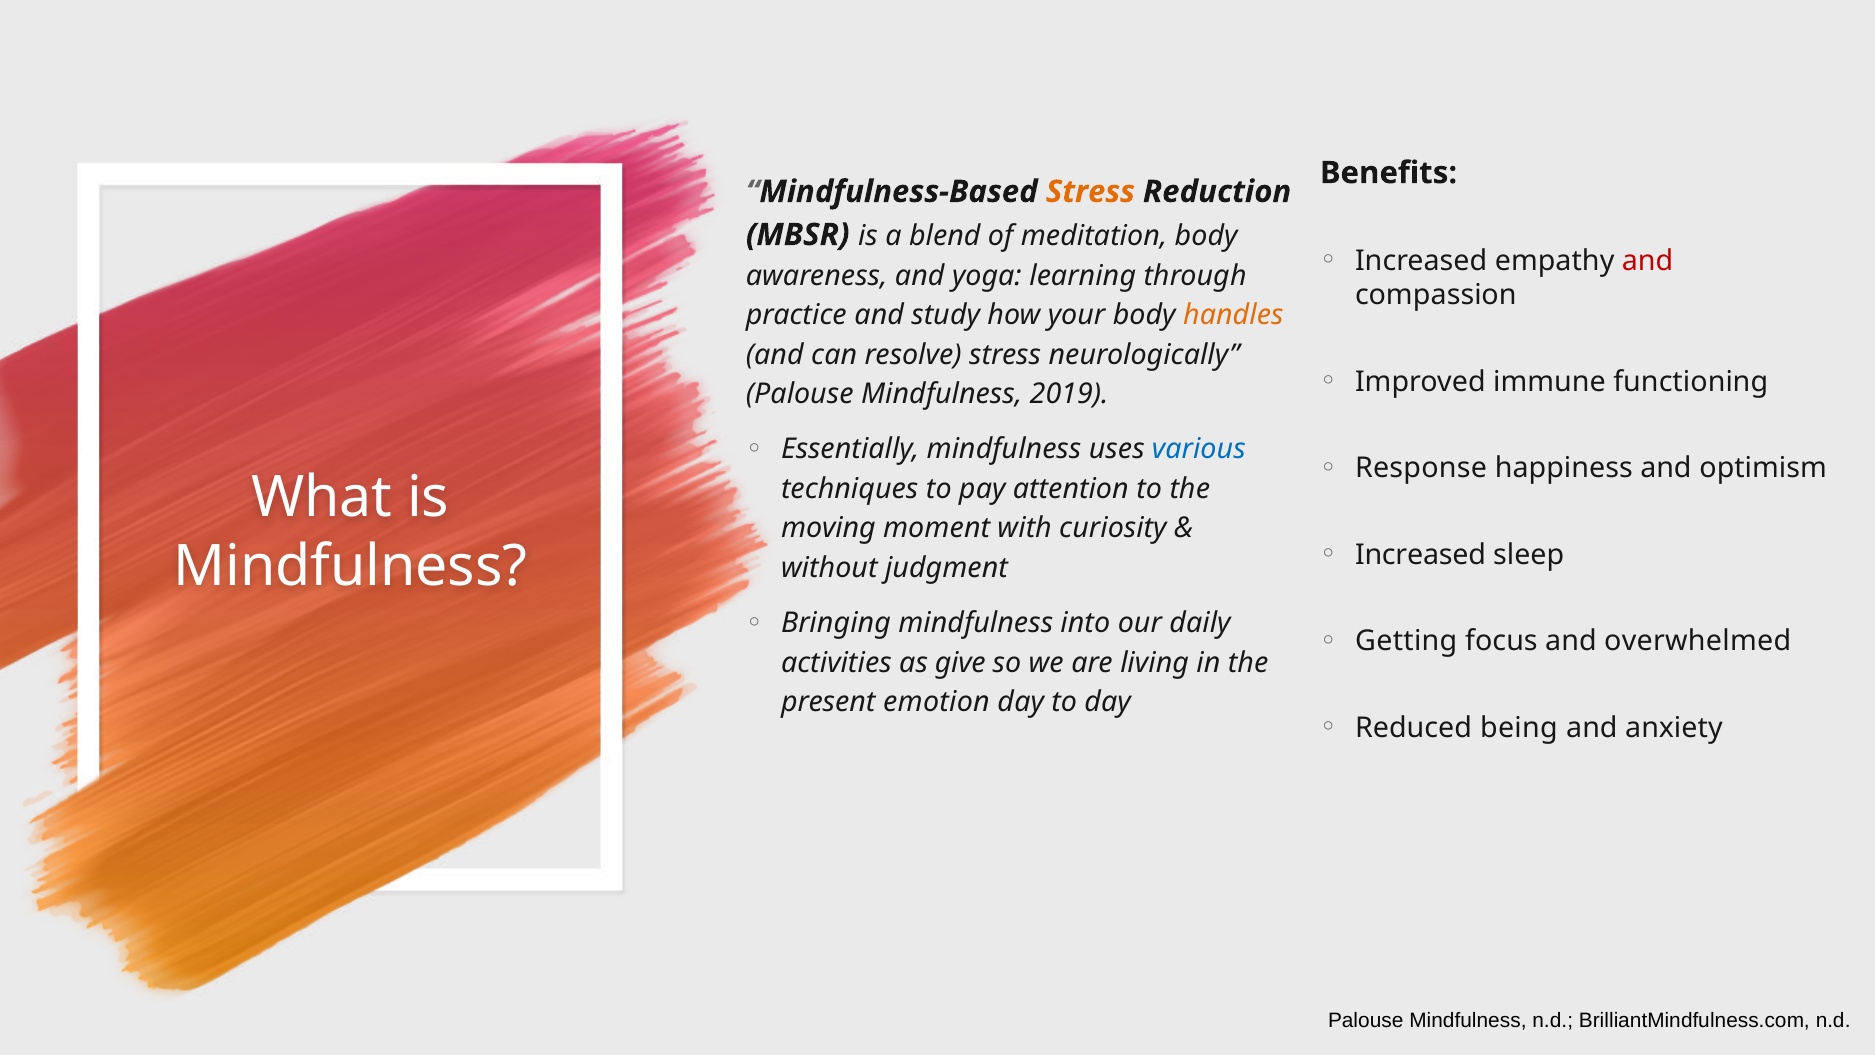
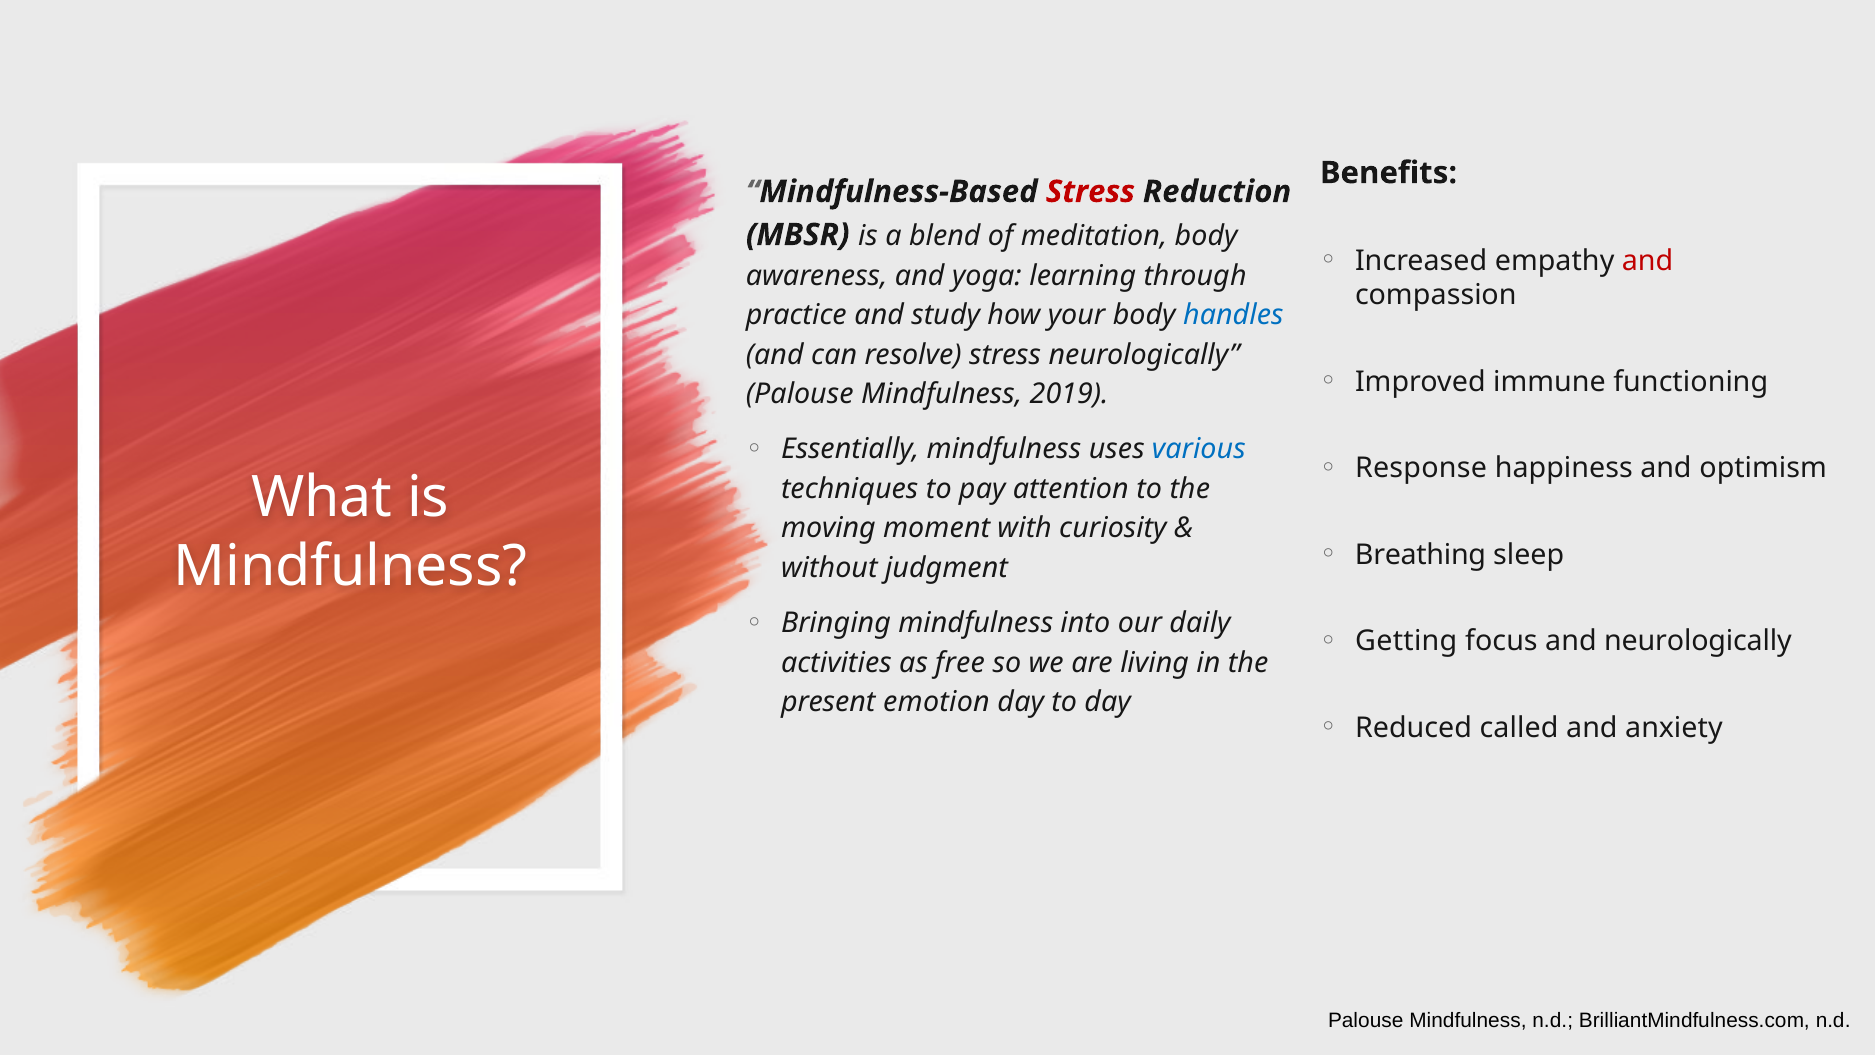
Stress colour: orange -> red (1090, 192)
handles colour: orange -> blue (1233, 315)
Increased: Increased -> Breathing (1420, 555)
and overwhelmed: overwhelmed -> neurologically (1698, 641)
give: give -> free (960, 662)
being: being -> called (1519, 728)
